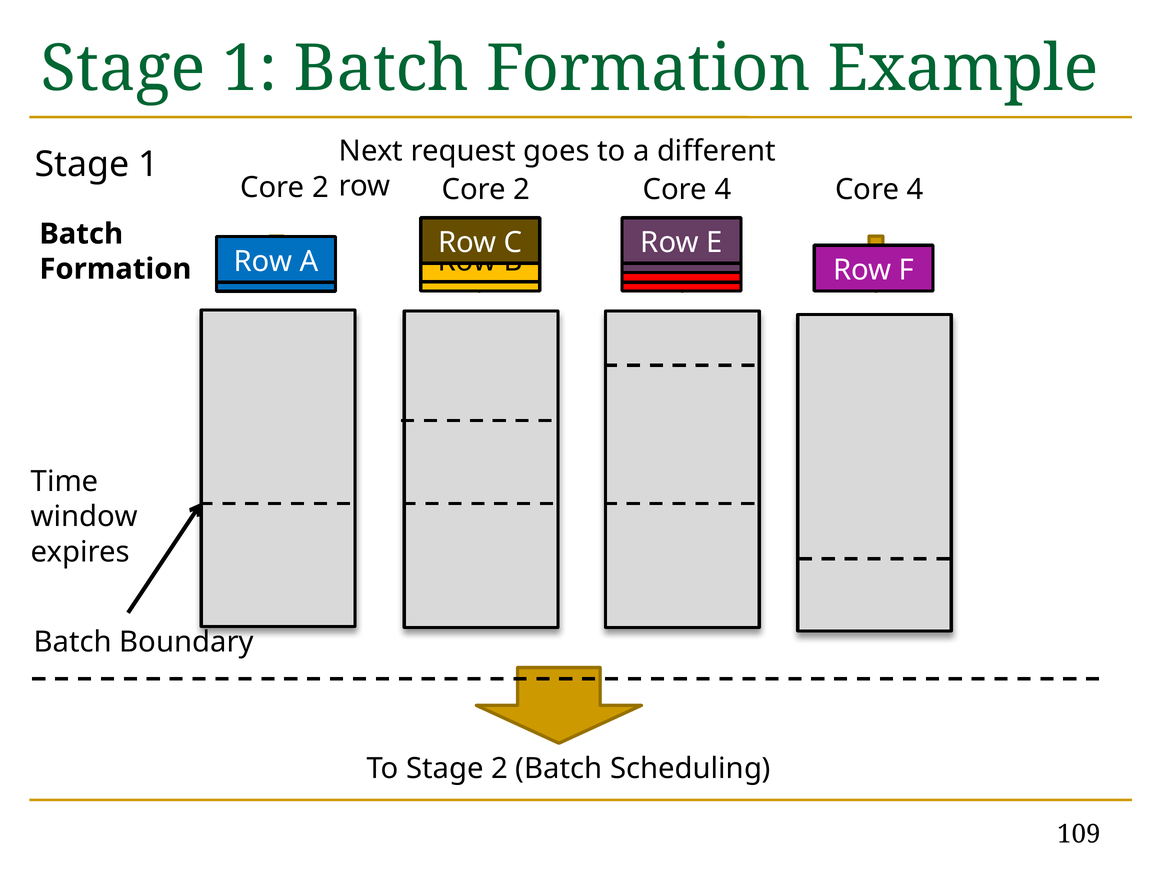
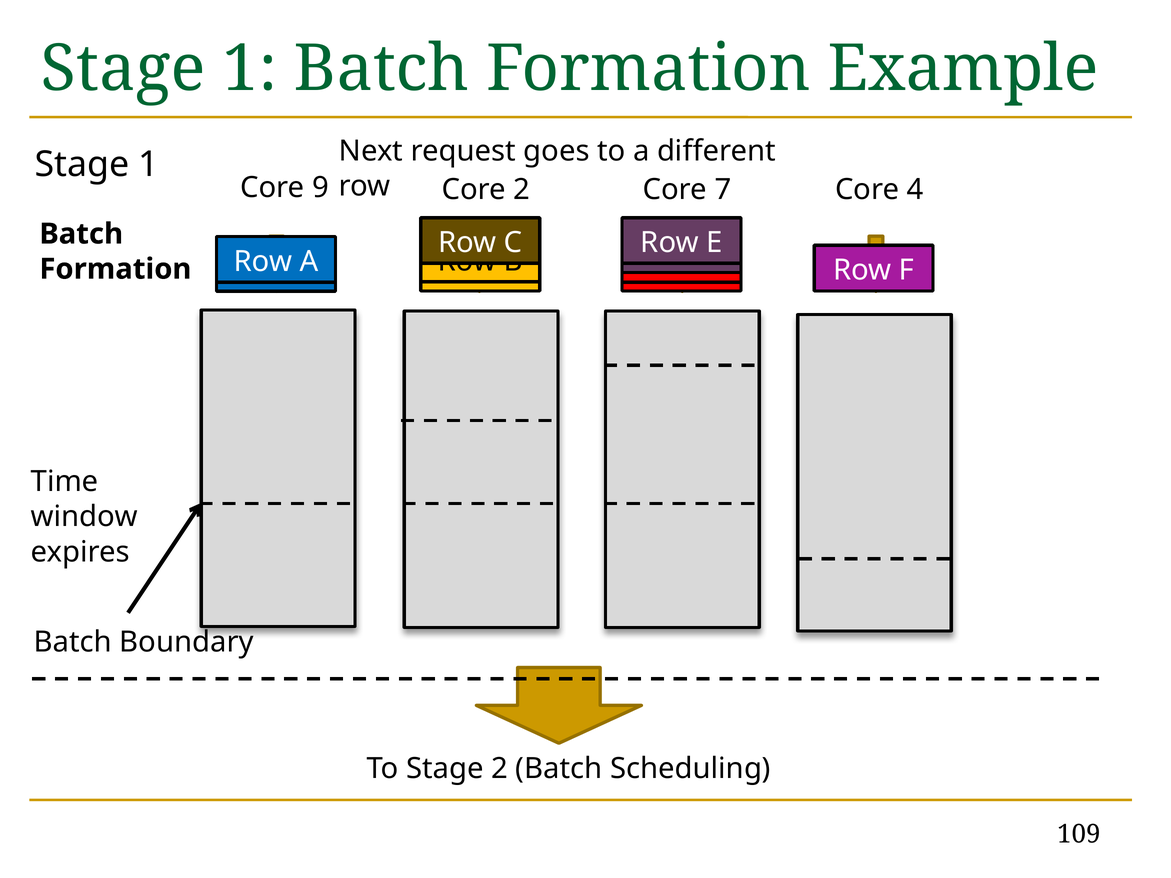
2: 2 -> 9 (321, 188)
2 Core 4: 4 -> 7 (723, 189)
